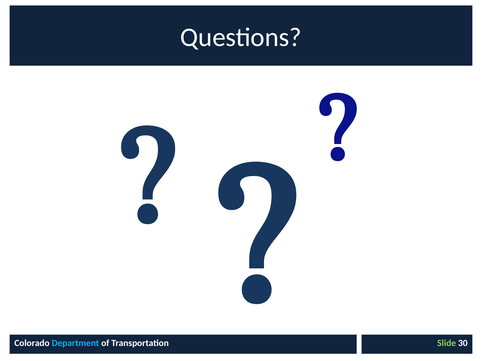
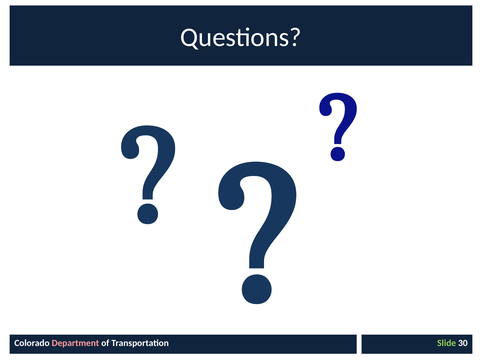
Department colour: light blue -> pink (75, 344)
